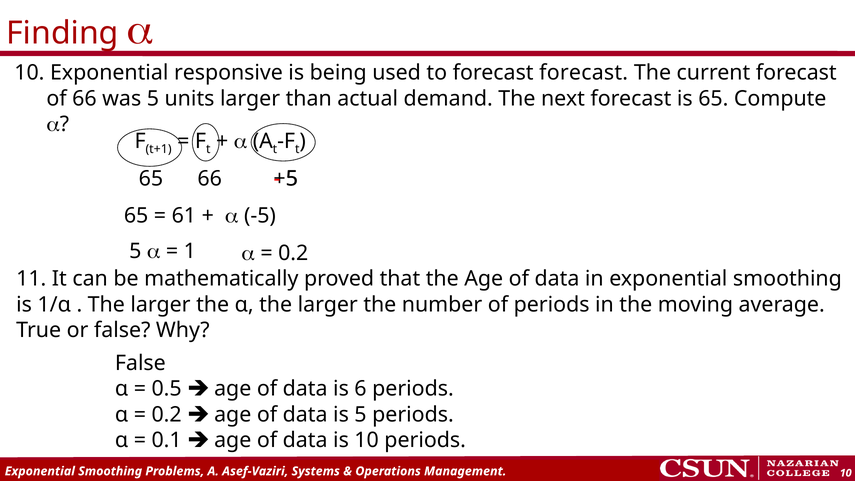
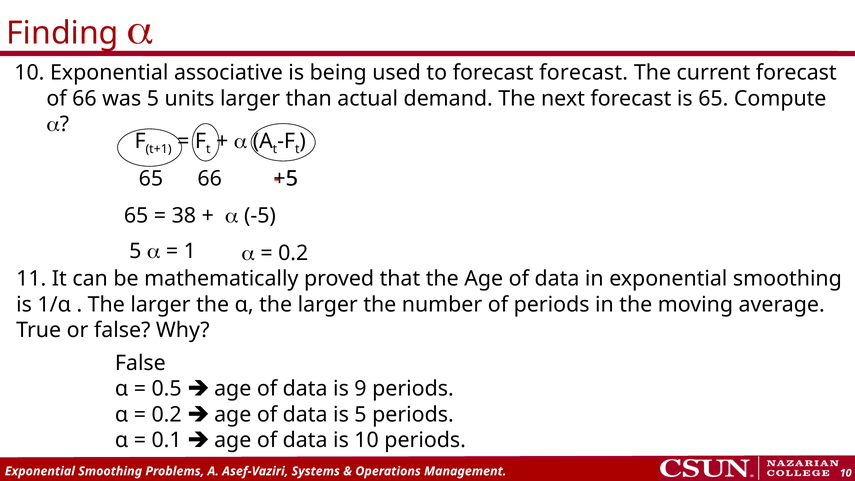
responsive: responsive -> associative (228, 73)
61: 61 -> 38 (184, 216)
6: 6 -> 9 (360, 389)
